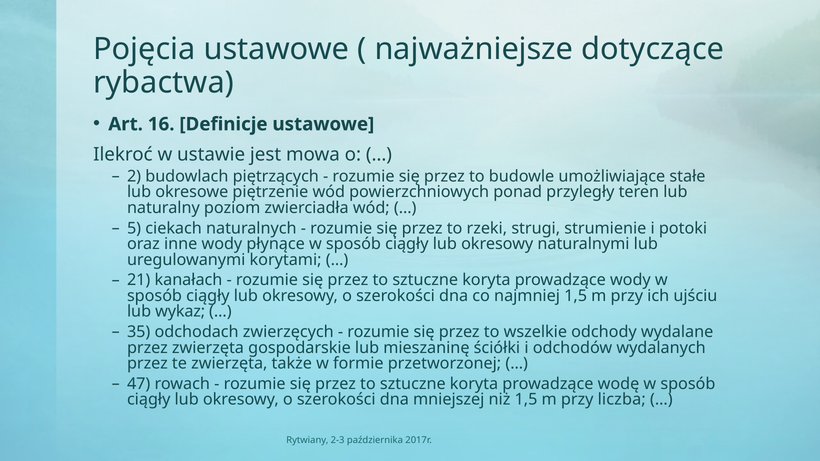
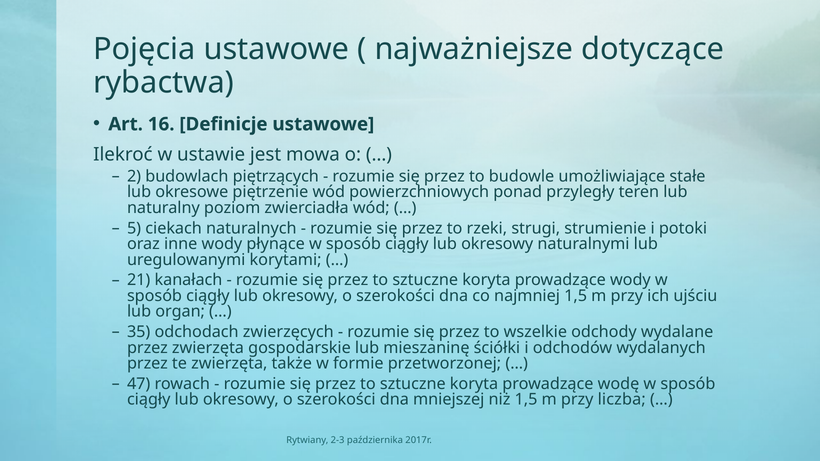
wykaz: wykaz -> organ (180, 312)
